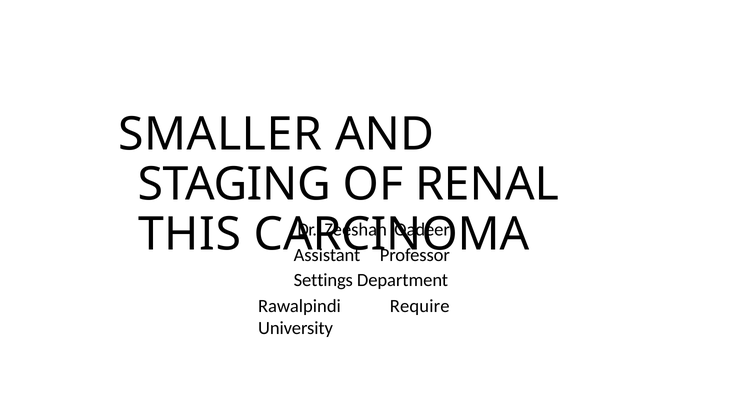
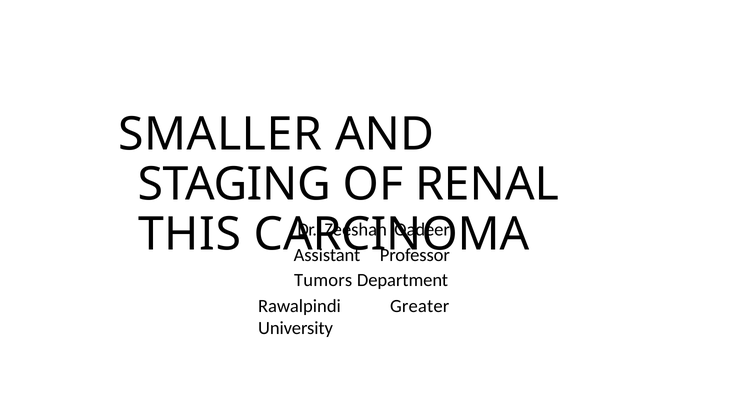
Settings: Settings -> Tumors (323, 280)
Require: Require -> Greater (420, 306)
